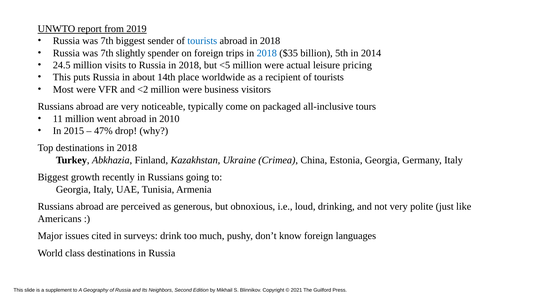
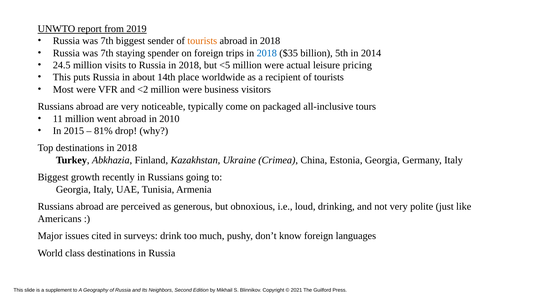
tourists colour: blue -> orange (202, 41)
slightly: slightly -> staying (131, 53)
47%: 47% -> 81% (103, 131)
